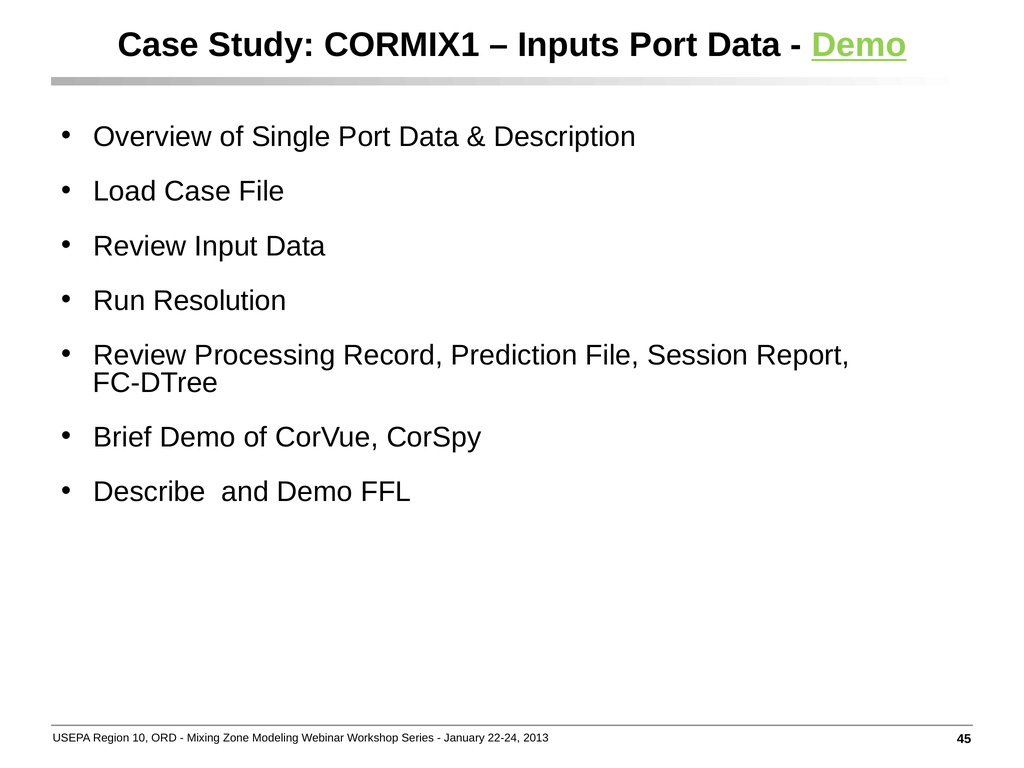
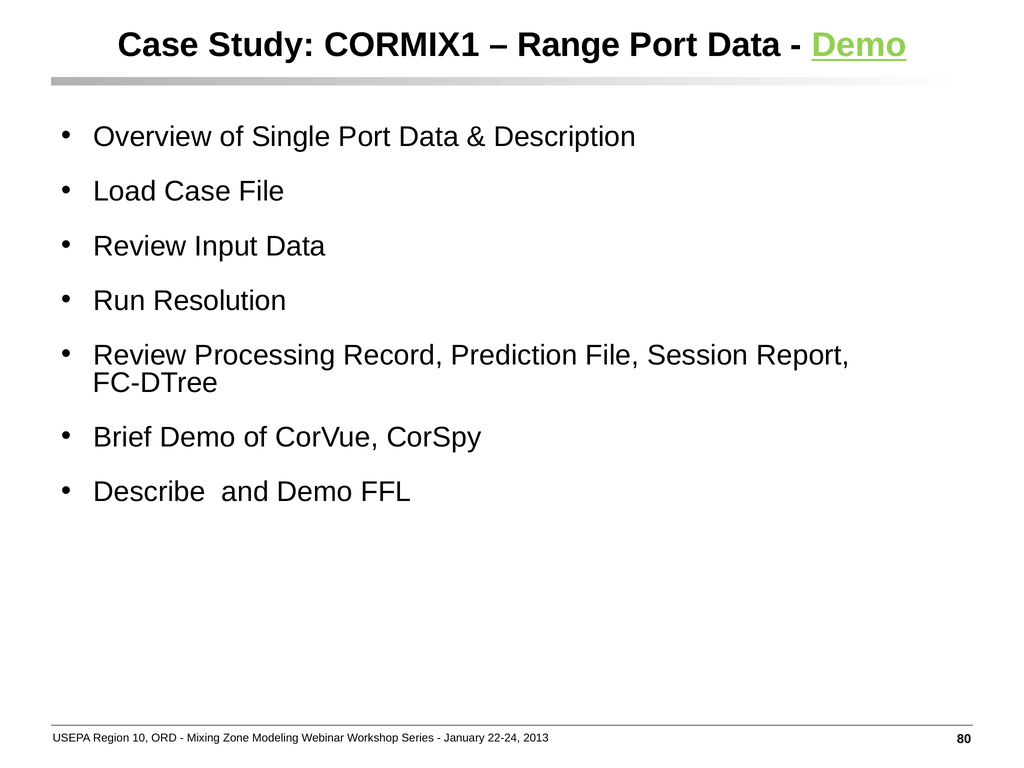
Inputs: Inputs -> Range (569, 45)
45: 45 -> 80 (964, 739)
